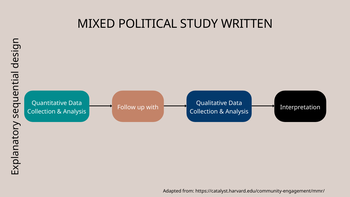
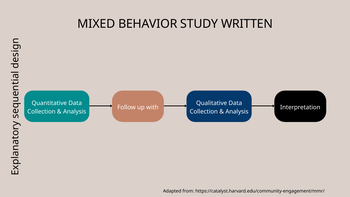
POLITICAL: POLITICAL -> BEHAVIOR (148, 24)
